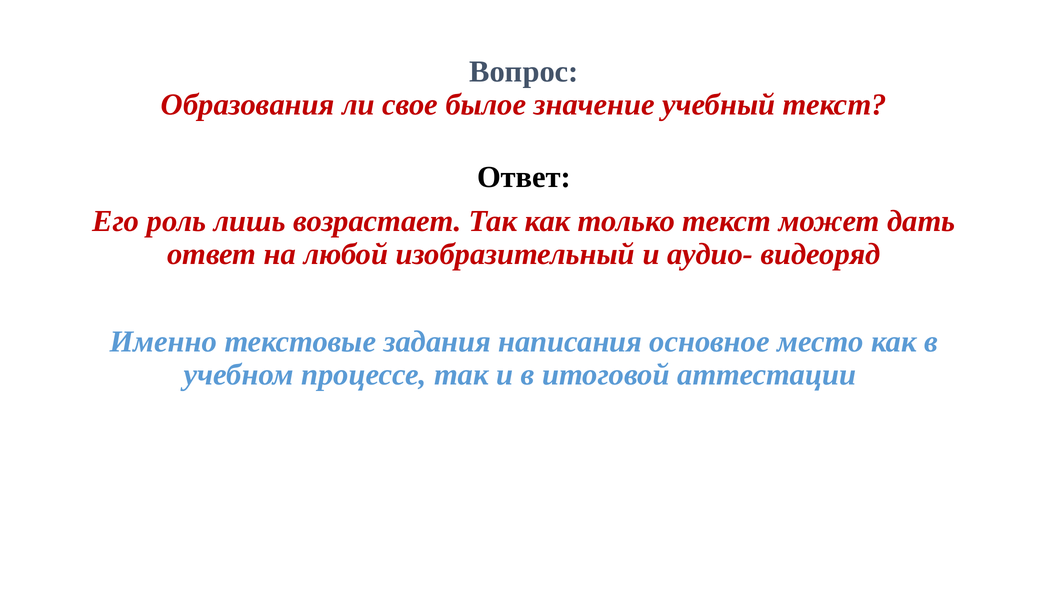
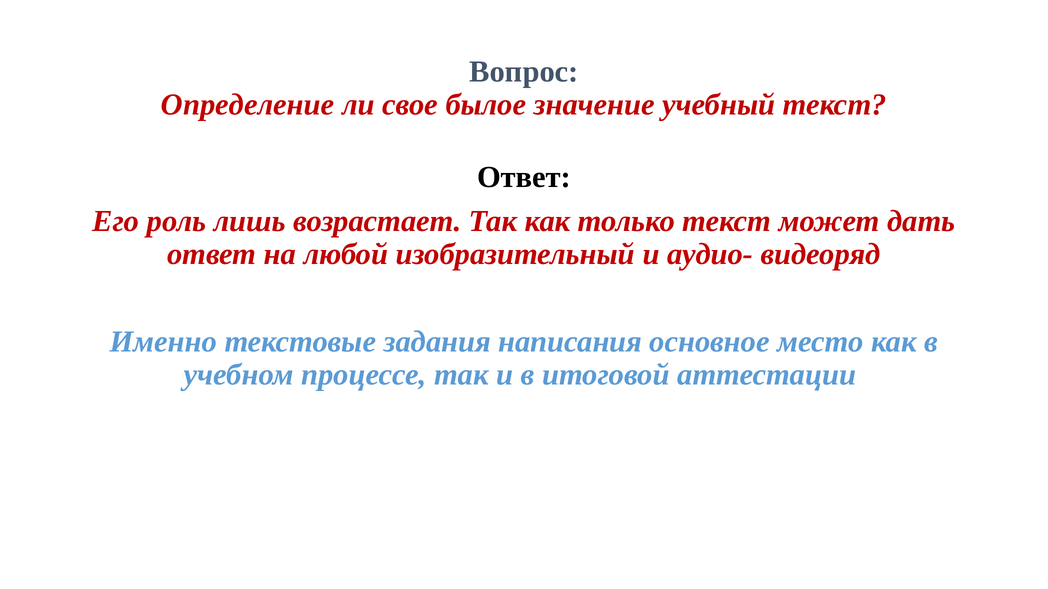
Образования: Образования -> Определение (248, 105)
